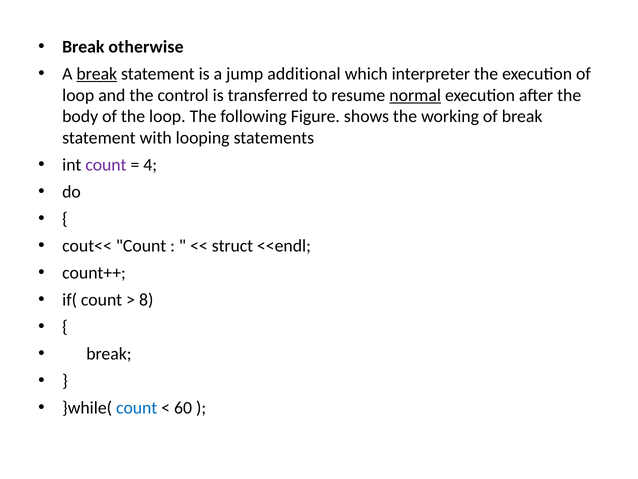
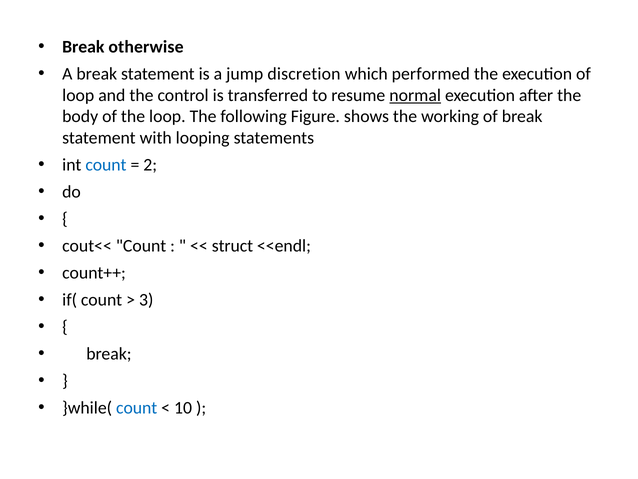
break underline: present -> none (97, 74)
additional: additional -> discretion (304, 74)
interpreter: interpreter -> performed (431, 74)
count colour: purple -> blue (106, 165)
4: 4 -> 2 (150, 165)
8: 8 -> 3 (146, 299)
60: 60 -> 10 (183, 407)
